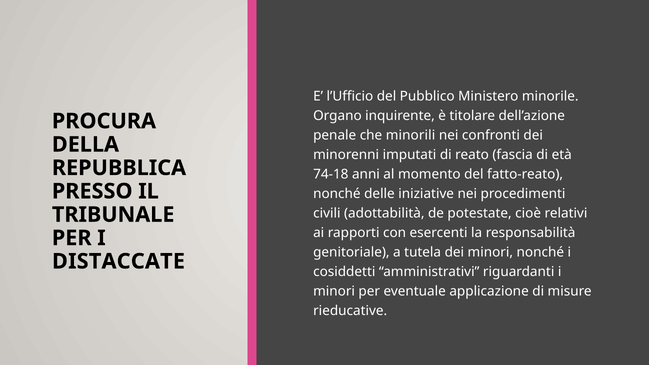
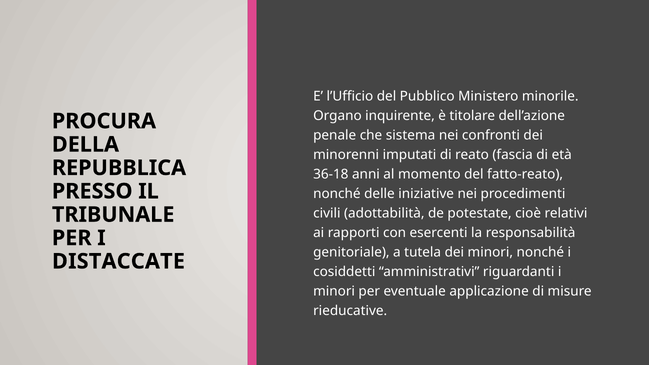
minorili: minorili -> sistema (411, 136)
74-18: 74-18 -> 36-18 (331, 174)
